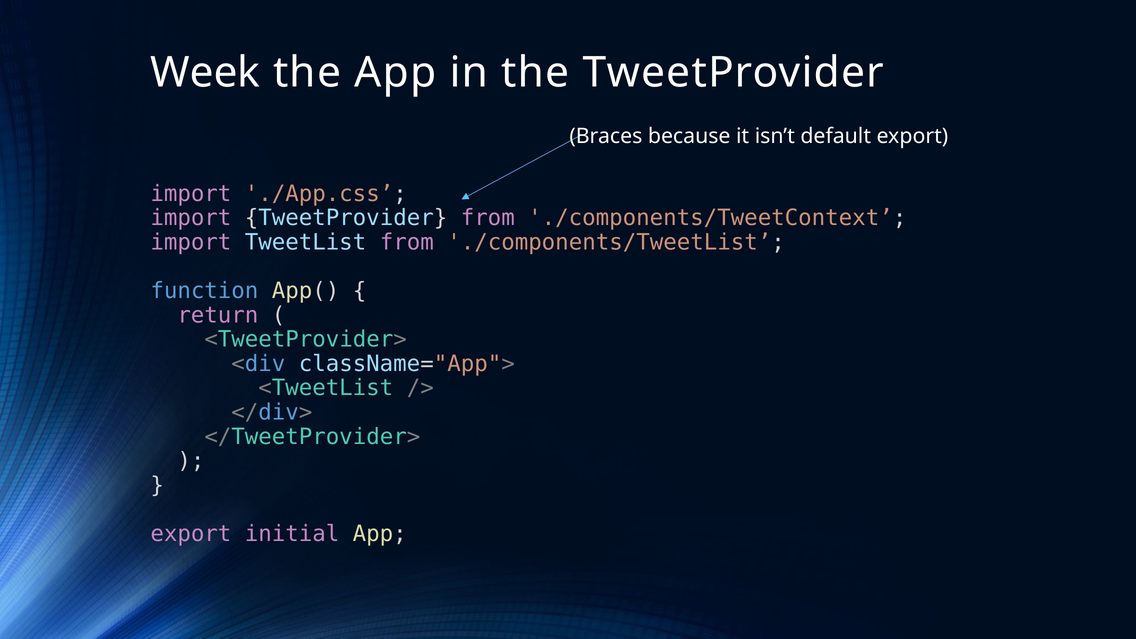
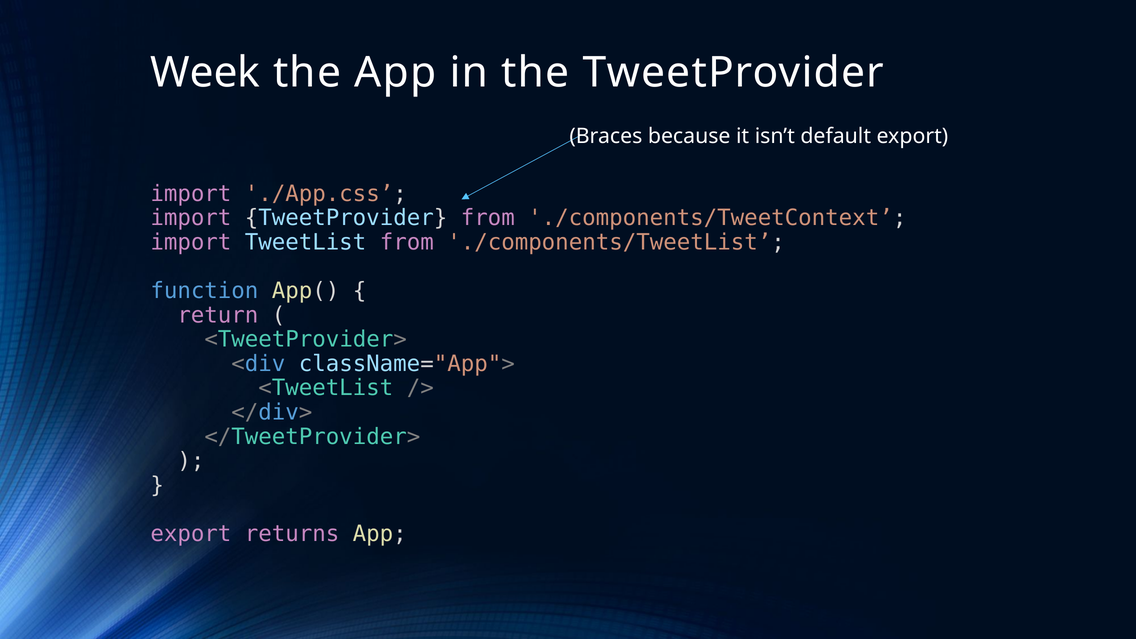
initial: initial -> returns (292, 534)
